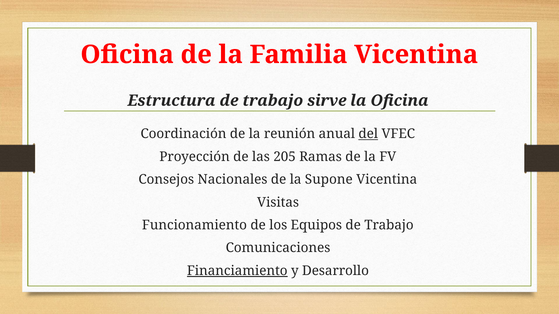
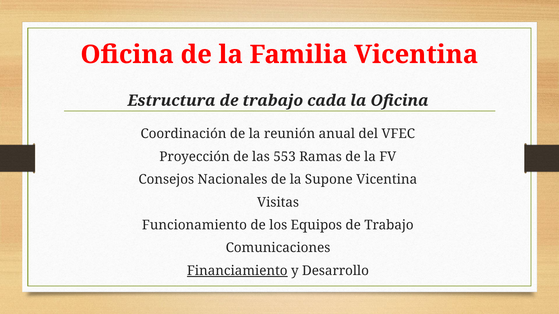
sirve: sirve -> cada (327, 101)
del underline: present -> none (368, 134)
205: 205 -> 553 (285, 157)
